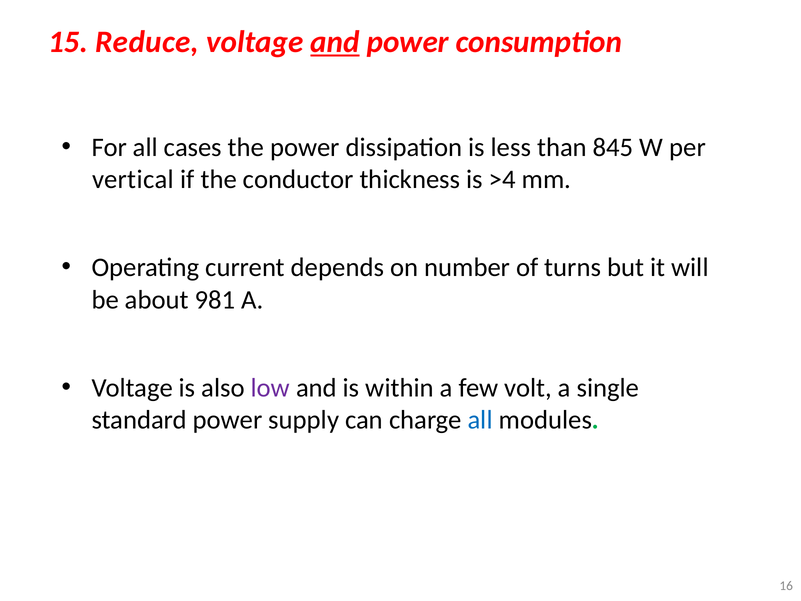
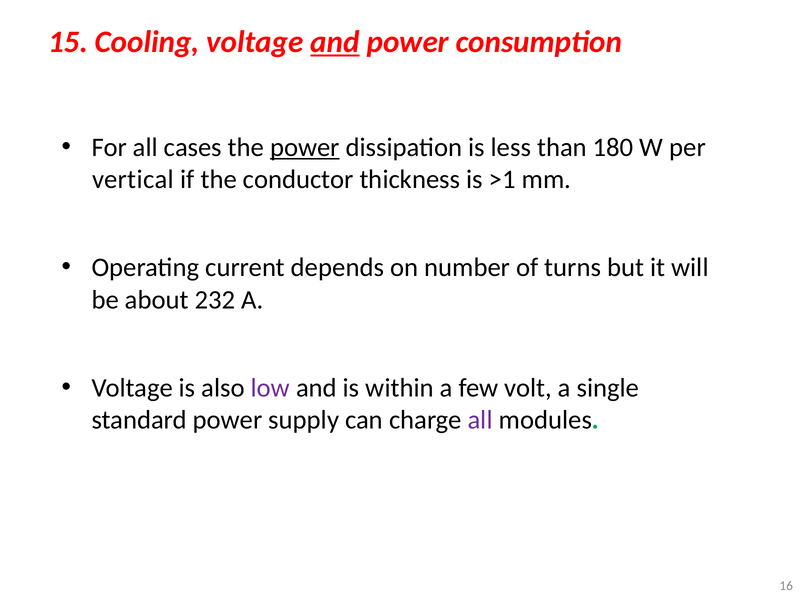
Reduce: Reduce -> Cooling (147, 42)
power underline: none -> present (305, 147)
845: 845 -> 180 (613, 147)
>4: >4 -> >1 (502, 179)
981: 981 -> 232 (215, 300)
all colour: blue -> purple (480, 420)
